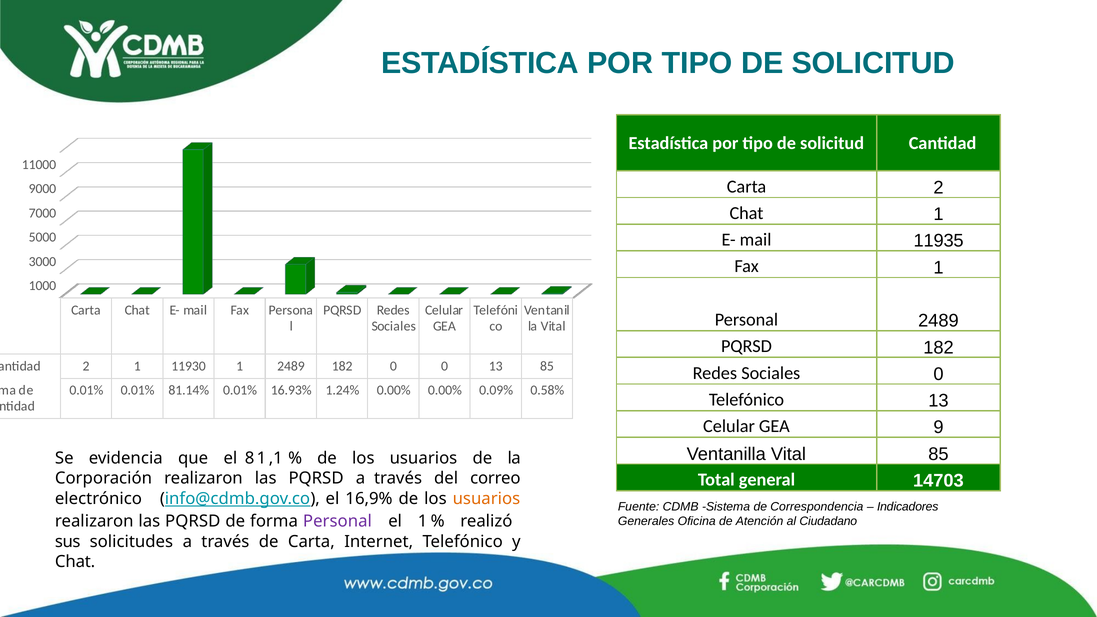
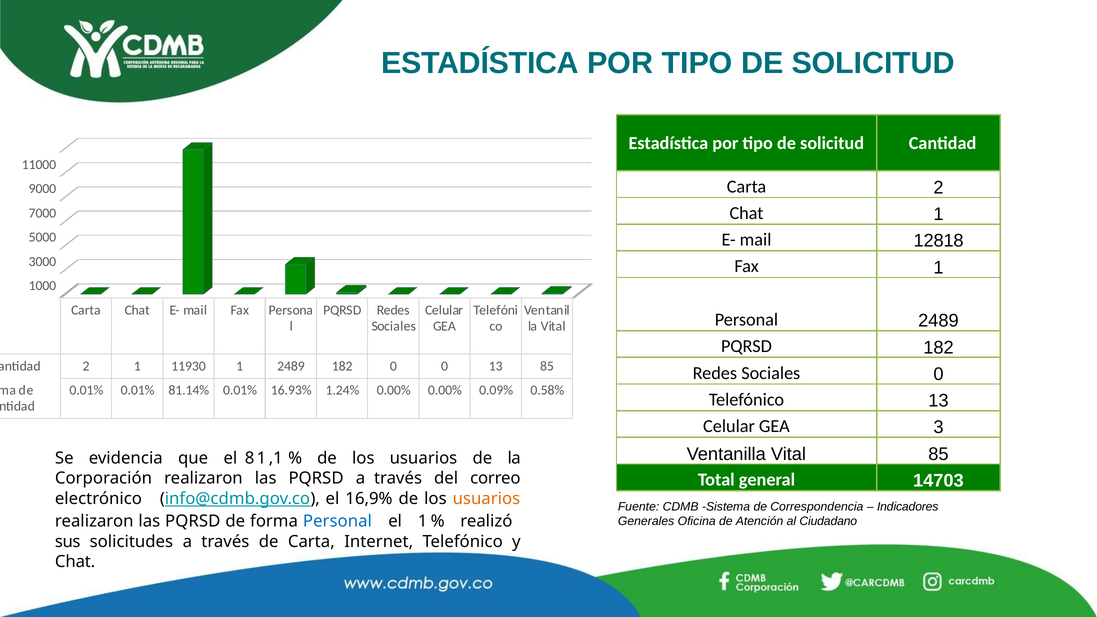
11935: 11935 -> 12818 (939, 241)
9: 9 -> 3 (939, 428)
Personal colour: purple -> blue (337, 521)
